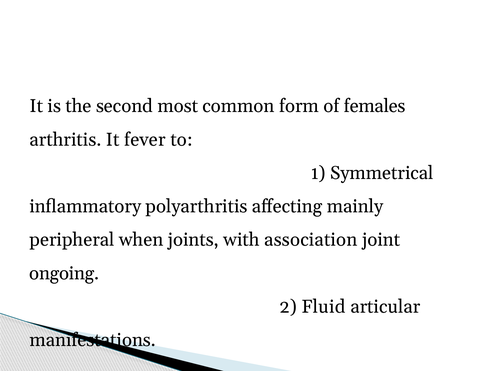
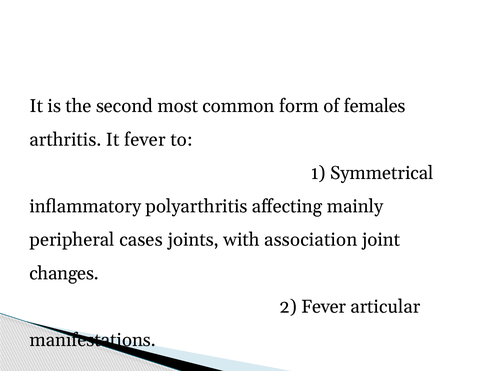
when: when -> cases (141, 240)
ongoing: ongoing -> changes (64, 273)
2 Fluid: Fluid -> Fever (324, 306)
